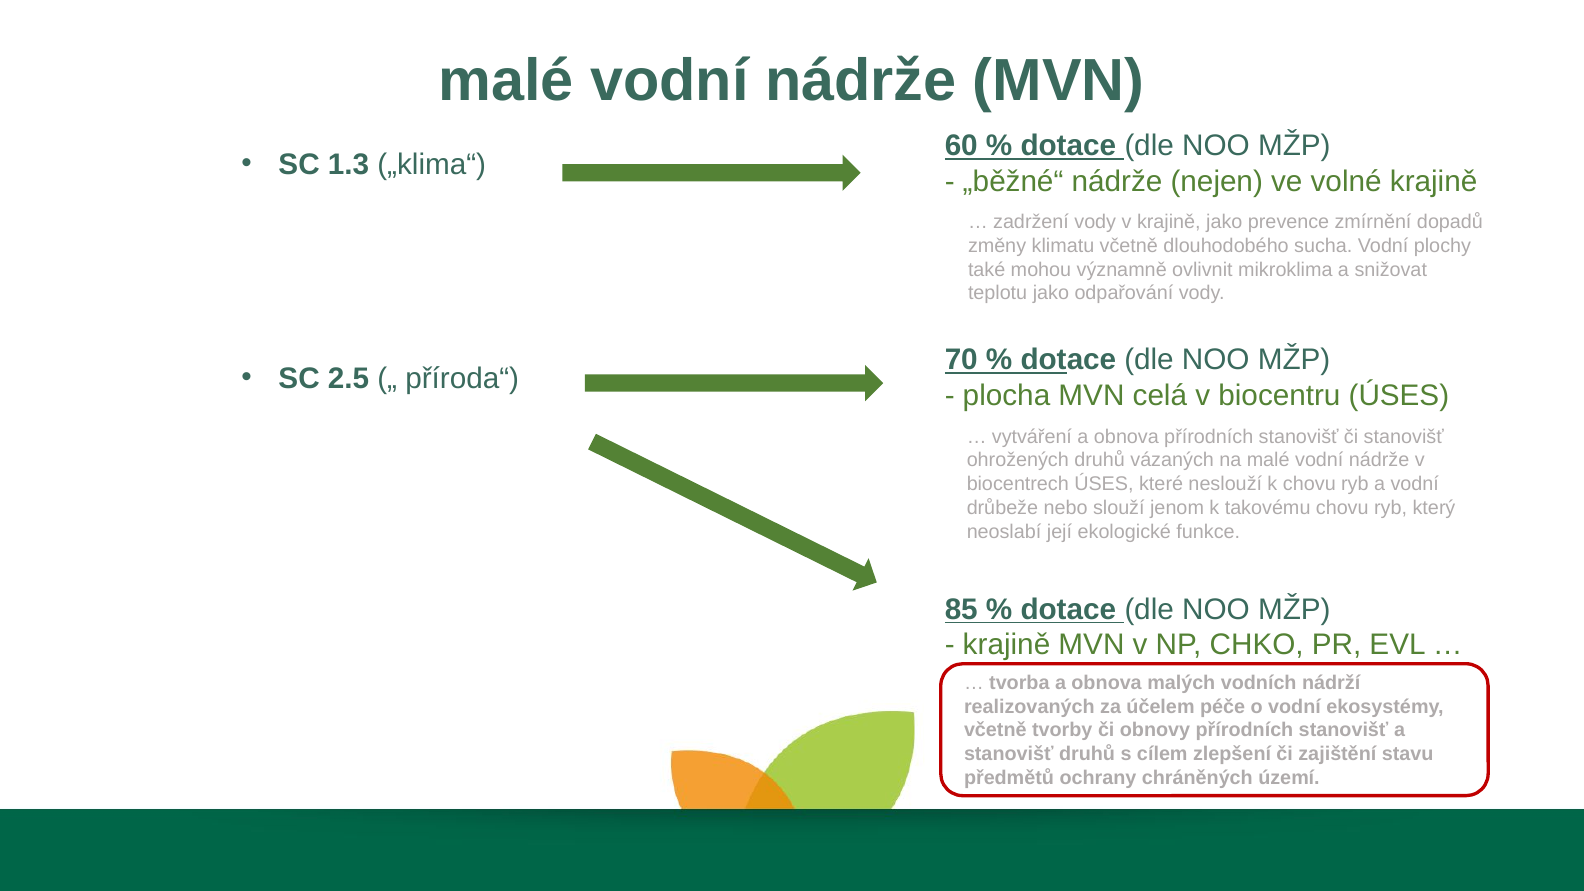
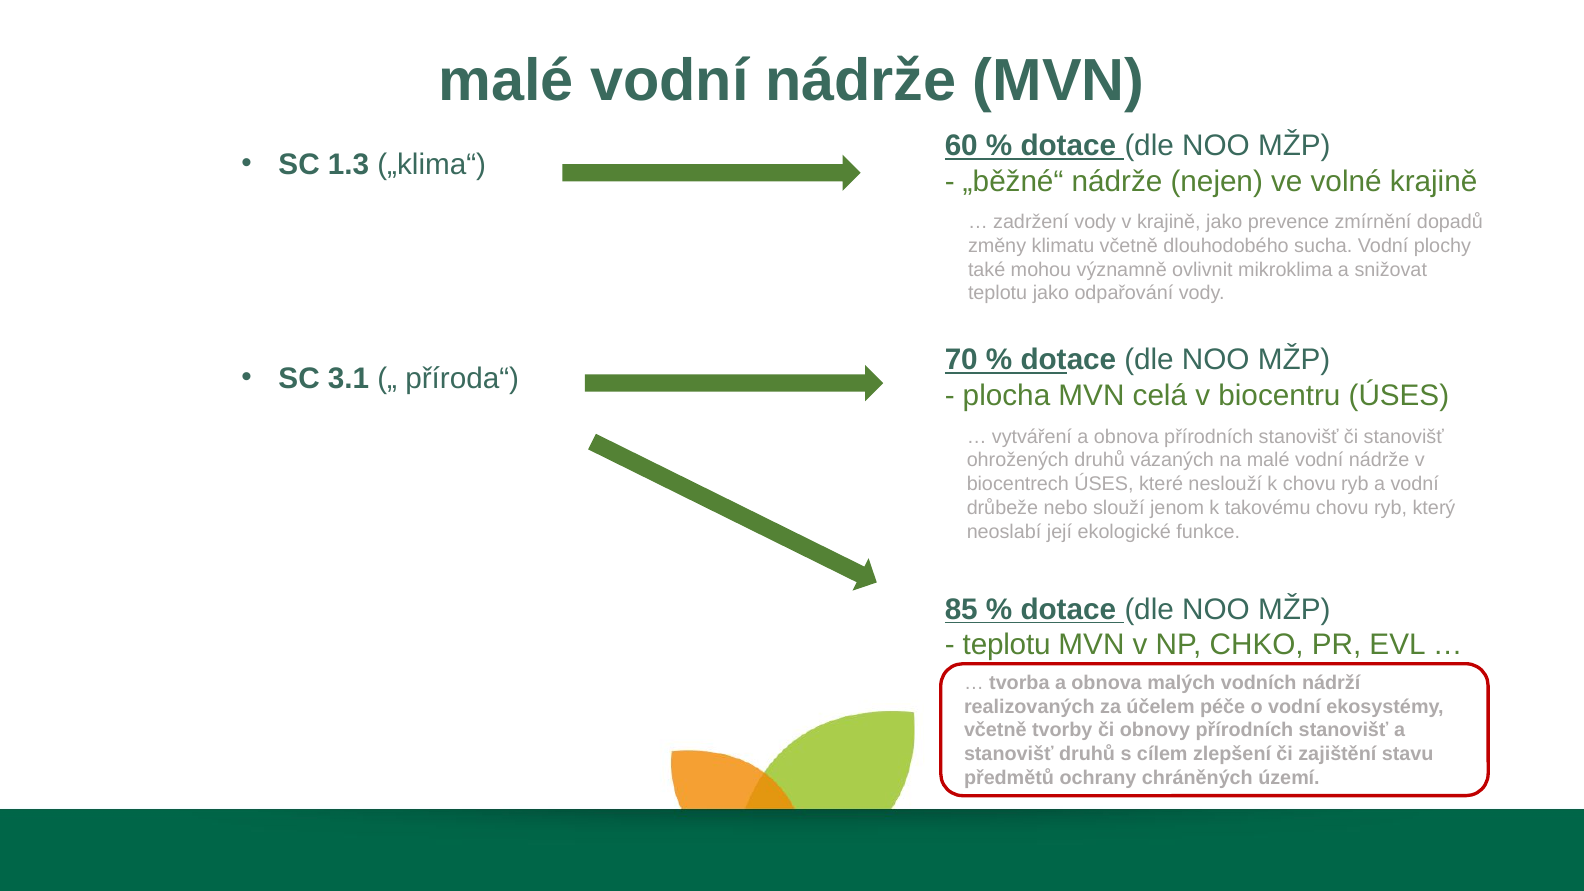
2.5: 2.5 -> 3.1 (349, 378)
krajině: krajině -> teplotu (1007, 645)
